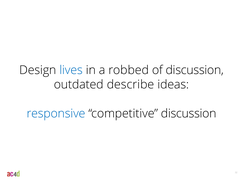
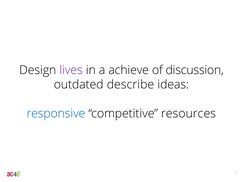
lives colour: blue -> purple (71, 70)
robbed: robbed -> achieve (129, 70)
competitive discussion: discussion -> resources (189, 114)
